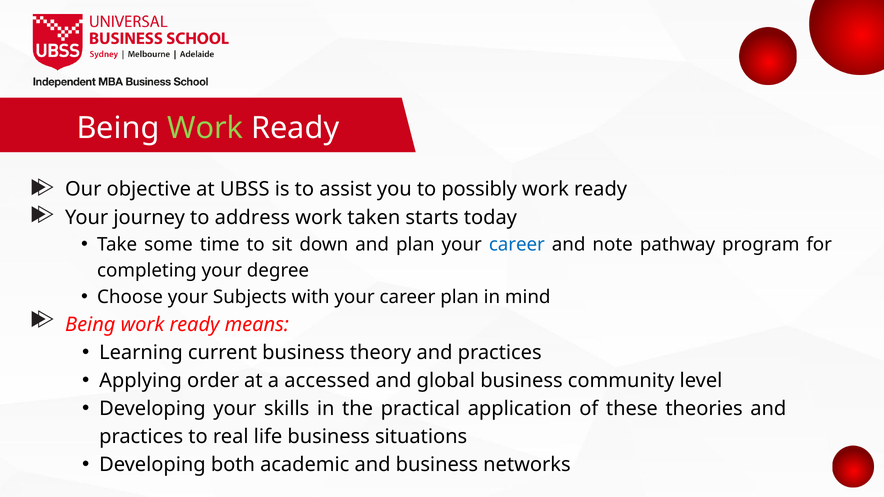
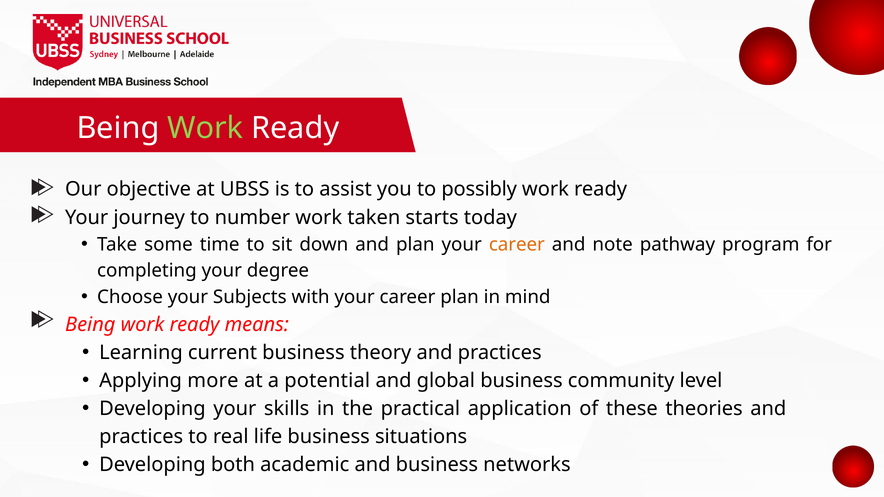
address: address -> number (252, 218)
career colour: blue -> orange (517, 245)
order: order -> more (213, 381)
accessed: accessed -> potential (327, 381)
